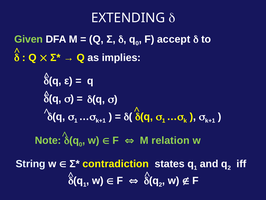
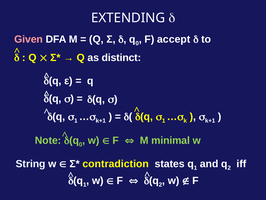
Given colour: light green -> pink (29, 39)
implies: implies -> distinct (121, 57)
relation: relation -> minimal (171, 140)
